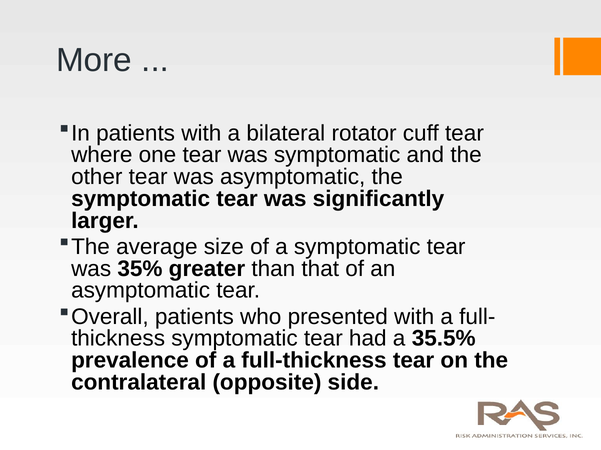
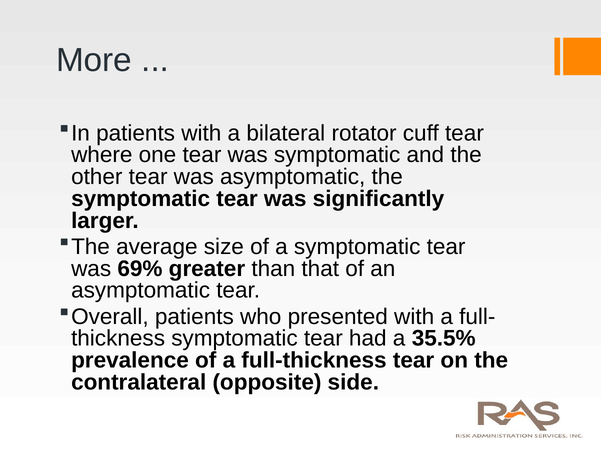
35%: 35% -> 69% (140, 269)
